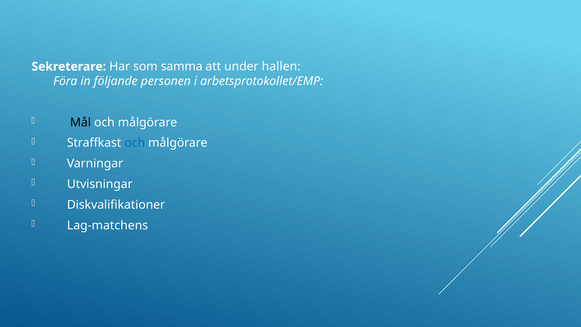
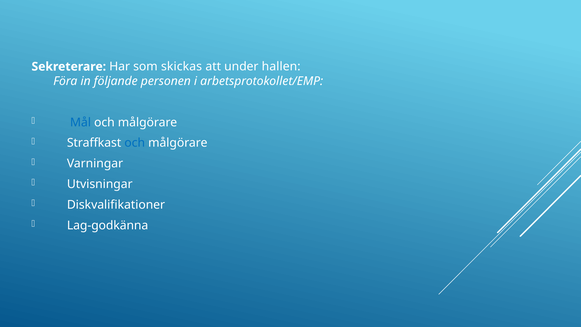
samma: samma -> skickas (182, 67)
Mål colour: black -> blue (81, 122)
Lag-matchens: Lag-matchens -> Lag-godkänna (108, 225)
